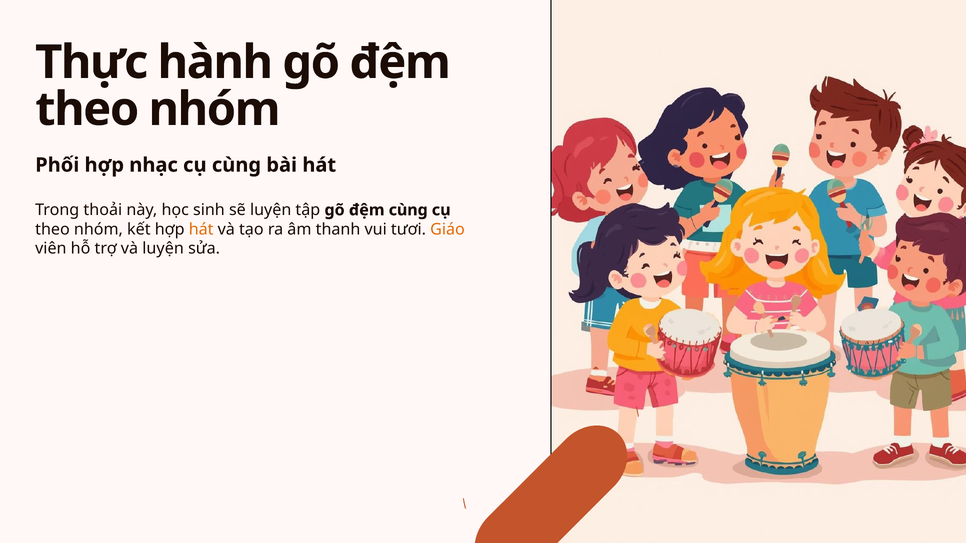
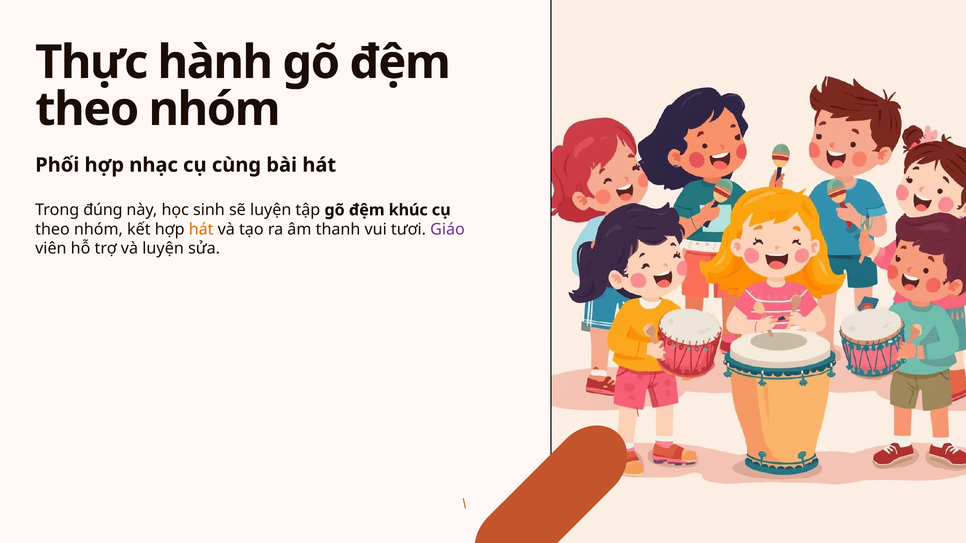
thoải: thoải -> đúng (103, 210)
đệm cùng: cùng -> khúc (408, 210)
Giáo colour: orange -> purple (448, 229)
